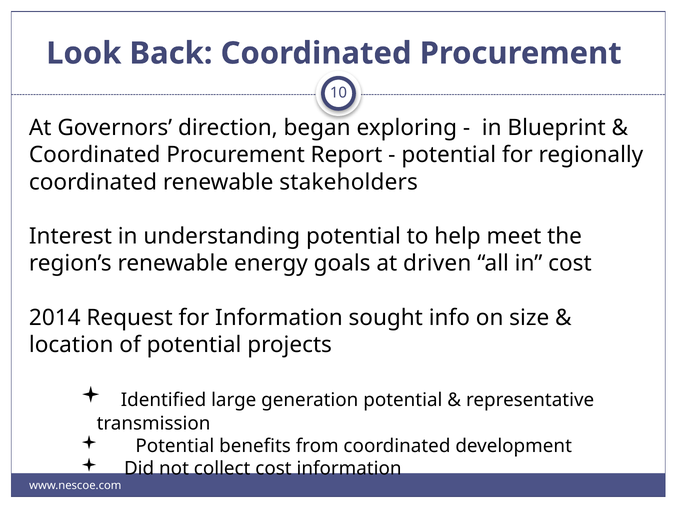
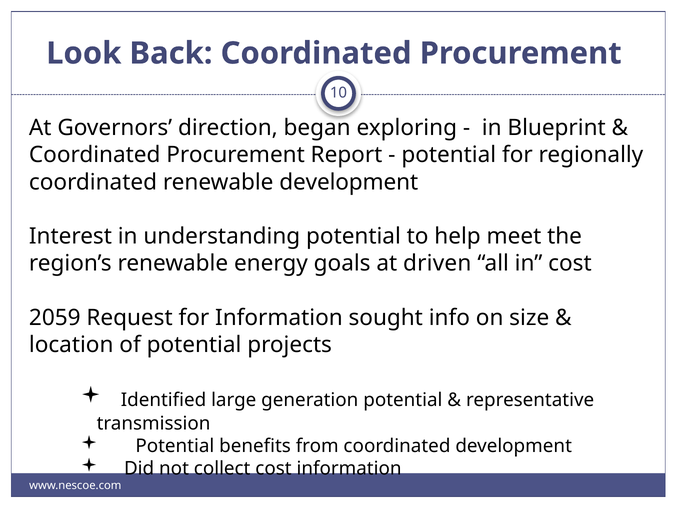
renewable stakeholders: stakeholders -> development (349, 182)
2014: 2014 -> 2059 (55, 317)
